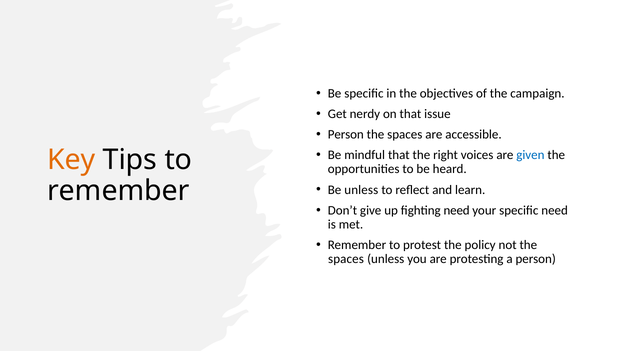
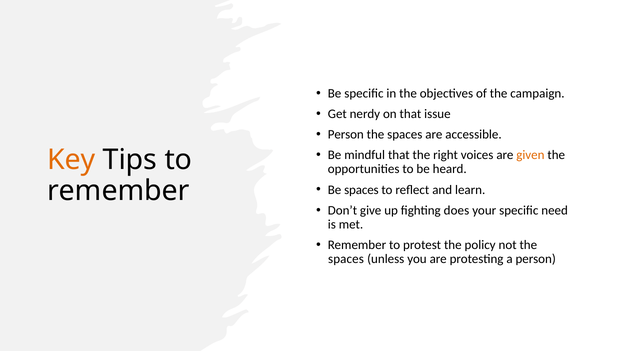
given colour: blue -> orange (530, 155)
Be unless: unless -> spaces (361, 189)
fighting need: need -> does (456, 210)
